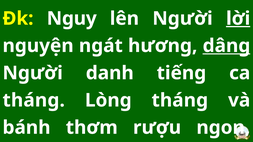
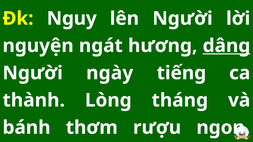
lời underline: present -> none (238, 19)
danh: danh -> ngày (110, 73)
tháng: tháng -> thành (34, 100)
